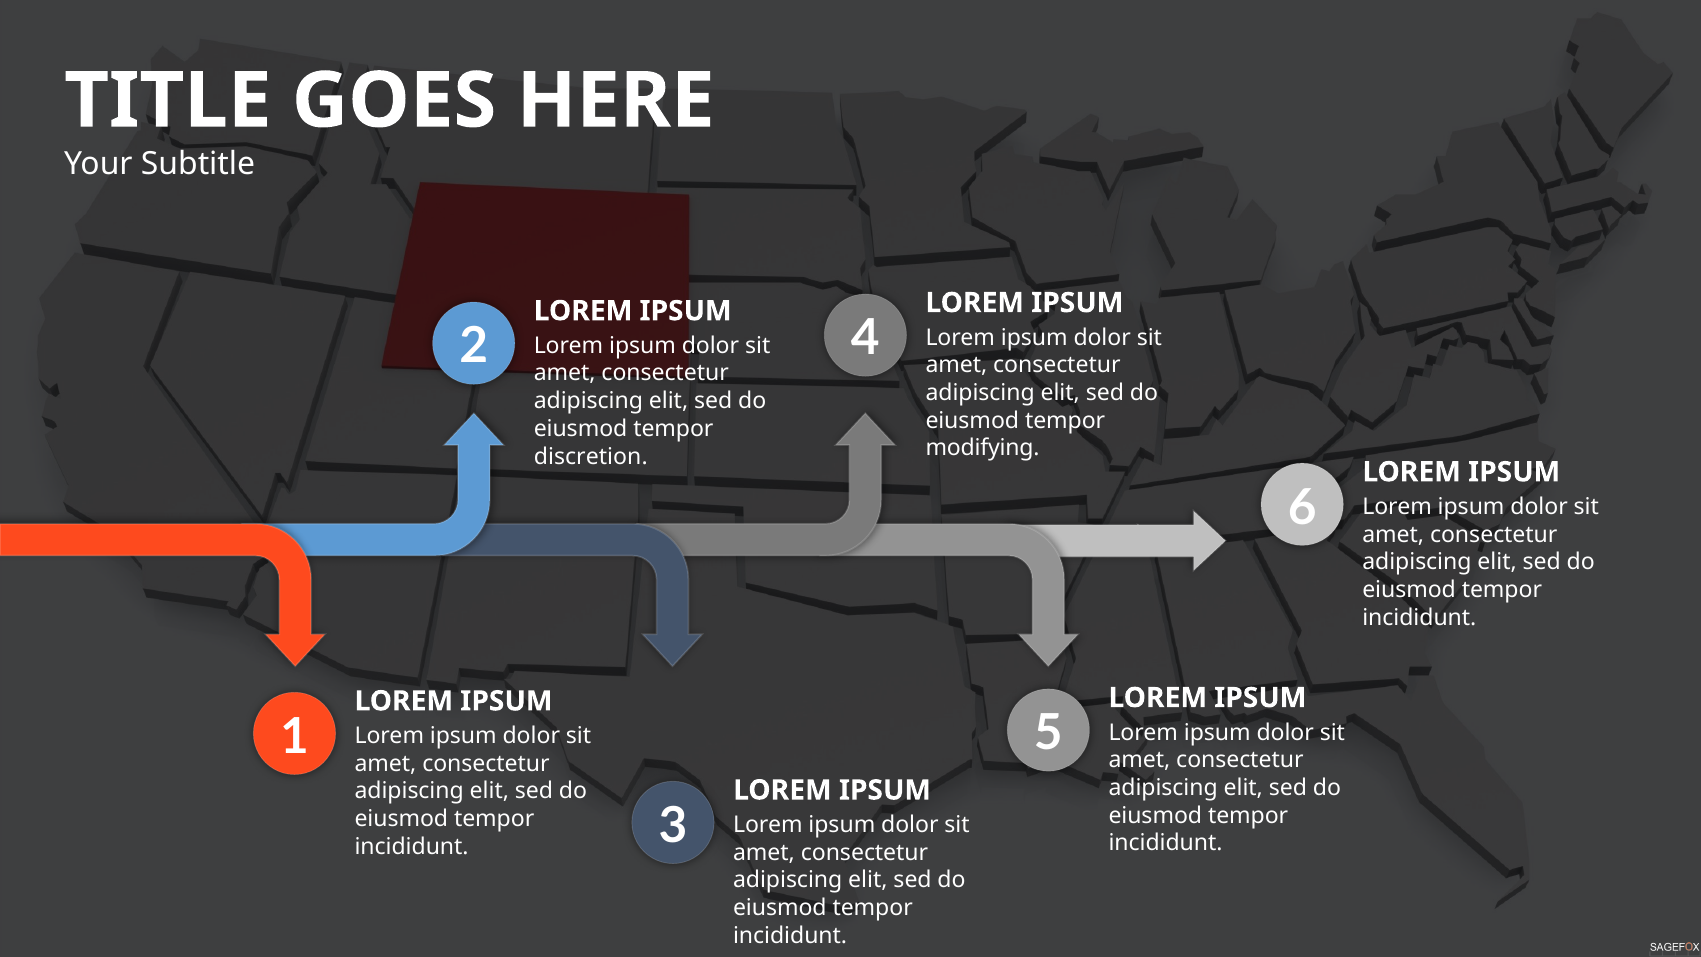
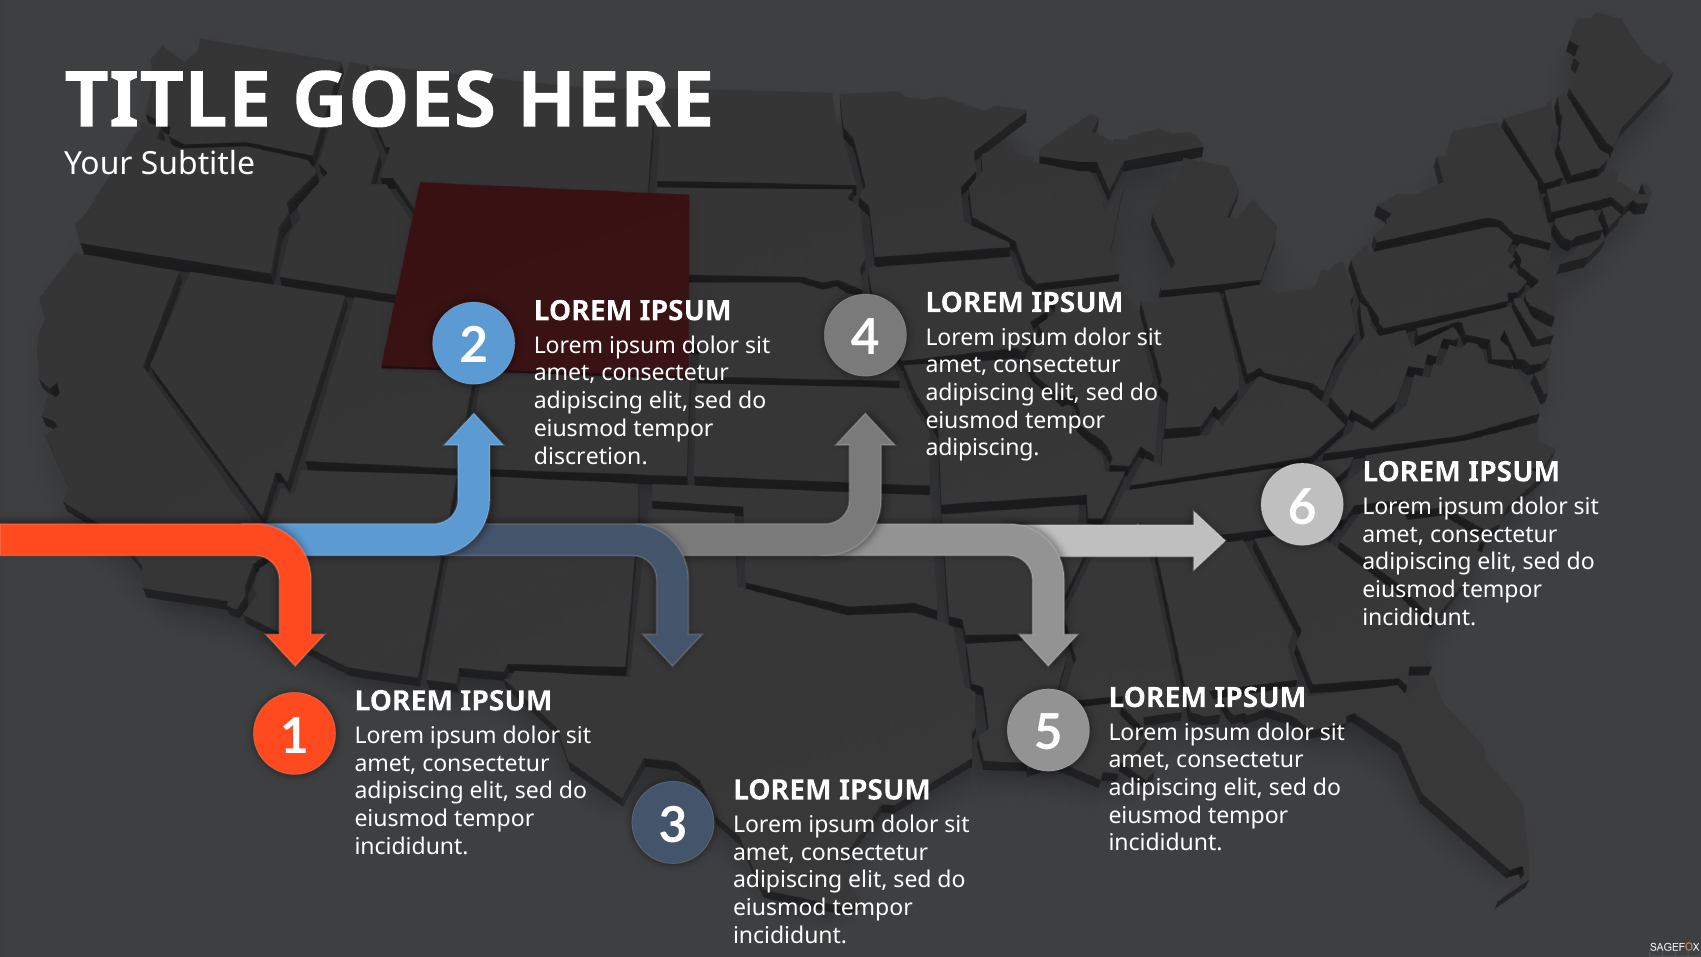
modifying: modifying -> adipiscing (983, 448)
